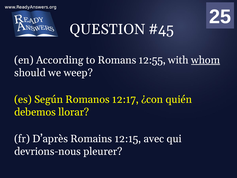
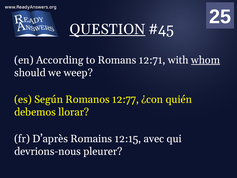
QUESTION underline: none -> present (107, 29)
12:55: 12:55 -> 12:71 (152, 60)
12:17: 12:17 -> 12:77 (125, 99)
